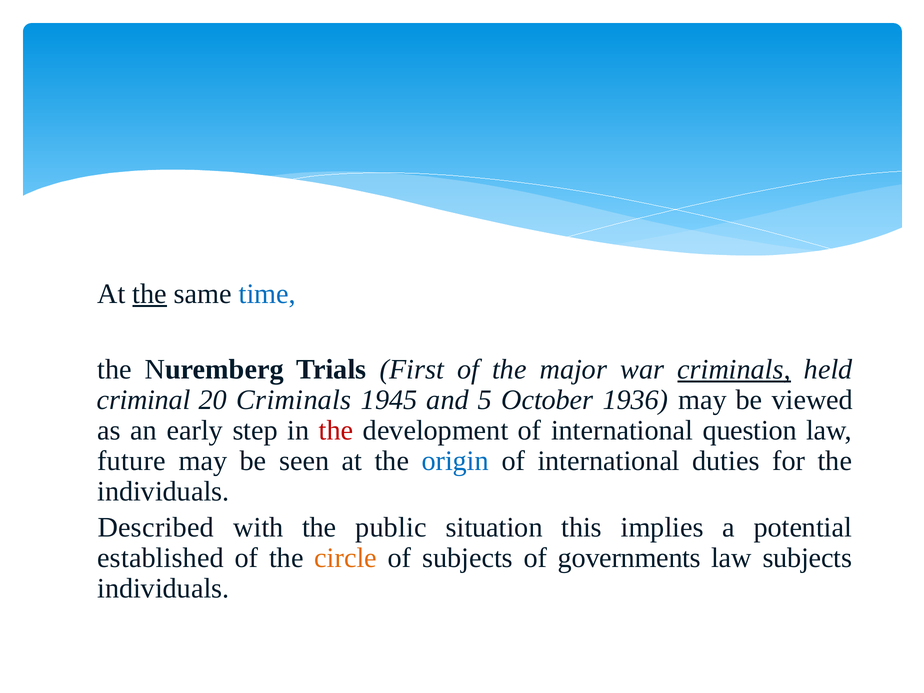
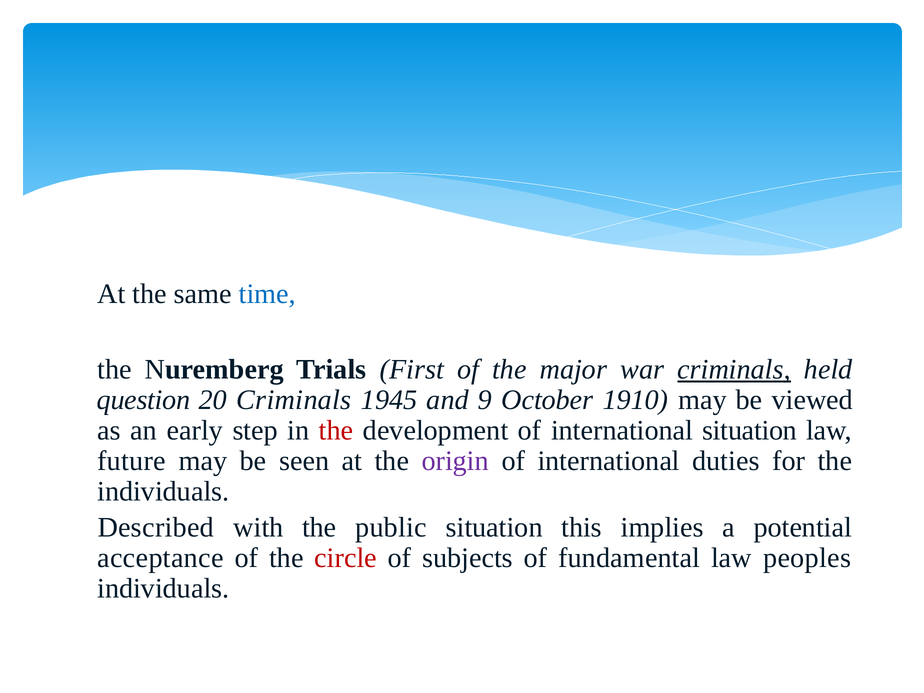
the underline: present -> none (150, 294)
criminal: criminal -> question (144, 400)
5: 5 -> 9 (485, 400)
1936: 1936 -> 1910 (635, 400)
international question: question -> situation (750, 430)
origin colour: blue -> purple (455, 461)
established: established -> acceptance (160, 558)
circle colour: orange -> red (346, 558)
governments: governments -> fundamental (629, 558)
law subjects: subjects -> peoples (807, 558)
